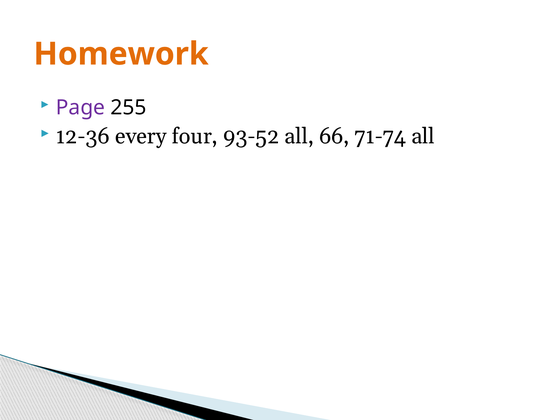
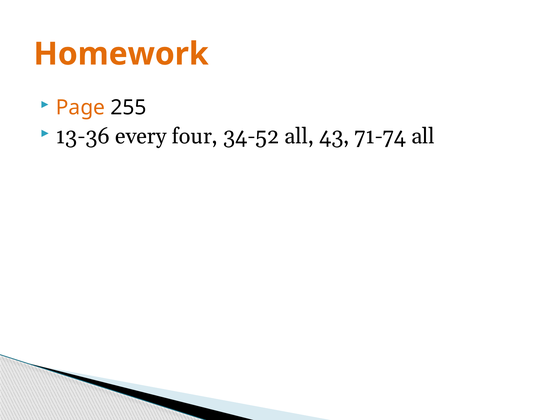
Page colour: purple -> orange (81, 108)
12-36: 12-36 -> 13-36 (83, 136)
93-52: 93-52 -> 34-52 (251, 136)
66: 66 -> 43 (334, 136)
